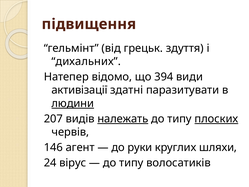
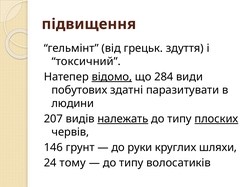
дихальних: дихальних -> токсичний (86, 61)
відомо underline: none -> present (112, 77)
394: 394 -> 284 (164, 77)
активізації: активізації -> побутових (79, 90)
людини underline: present -> none (73, 103)
агент: агент -> грунт (80, 147)
вірус: вірус -> тому (73, 163)
